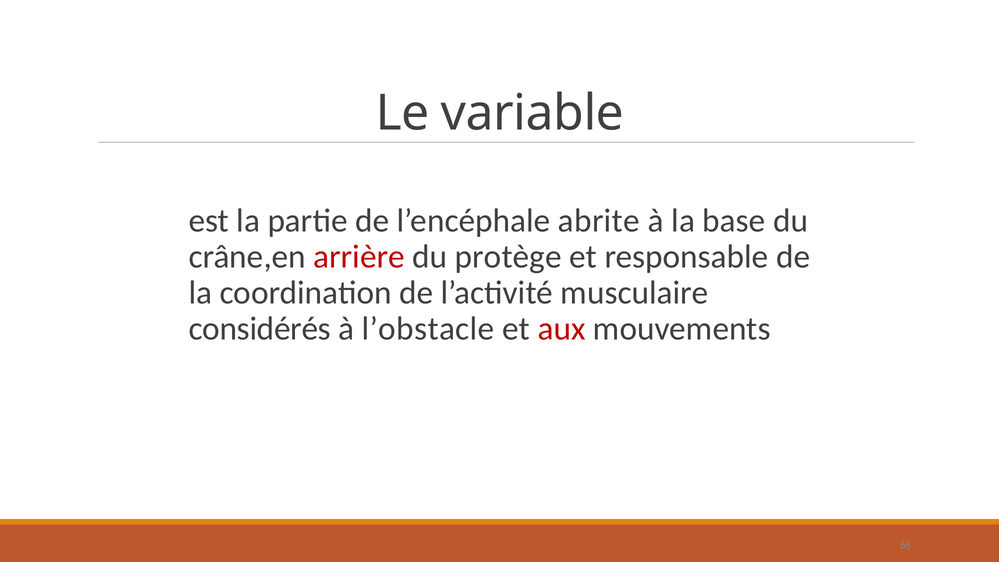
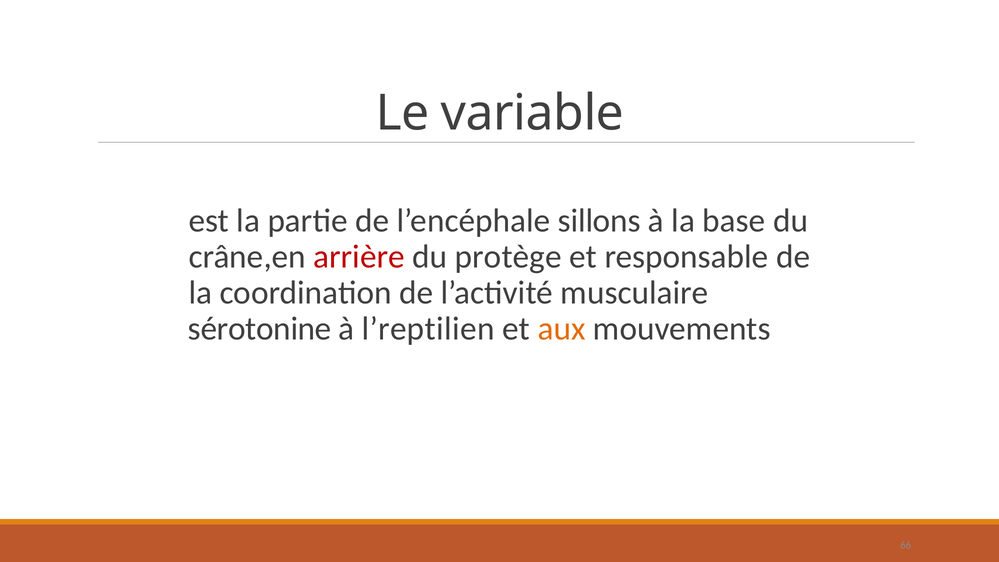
abrite: abrite -> sillons (599, 221)
considérés: considérés -> sérotonine (260, 329)
l’obstacle: l’obstacle -> l’reptilien (428, 329)
aux colour: red -> orange (562, 329)
